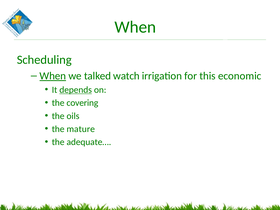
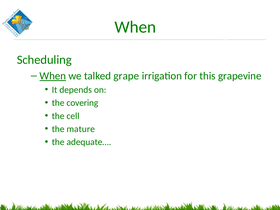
watch: watch -> grape (126, 76)
economic: economic -> grapevine (240, 76)
depends underline: present -> none (76, 90)
oils: oils -> cell (73, 116)
